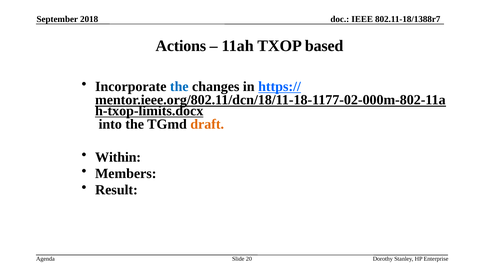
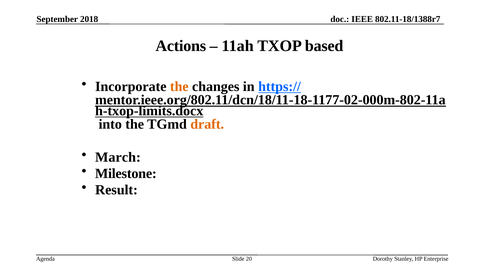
the colour: blue -> orange (179, 87)
Within: Within -> March (118, 157)
Members: Members -> Milestone (126, 174)
